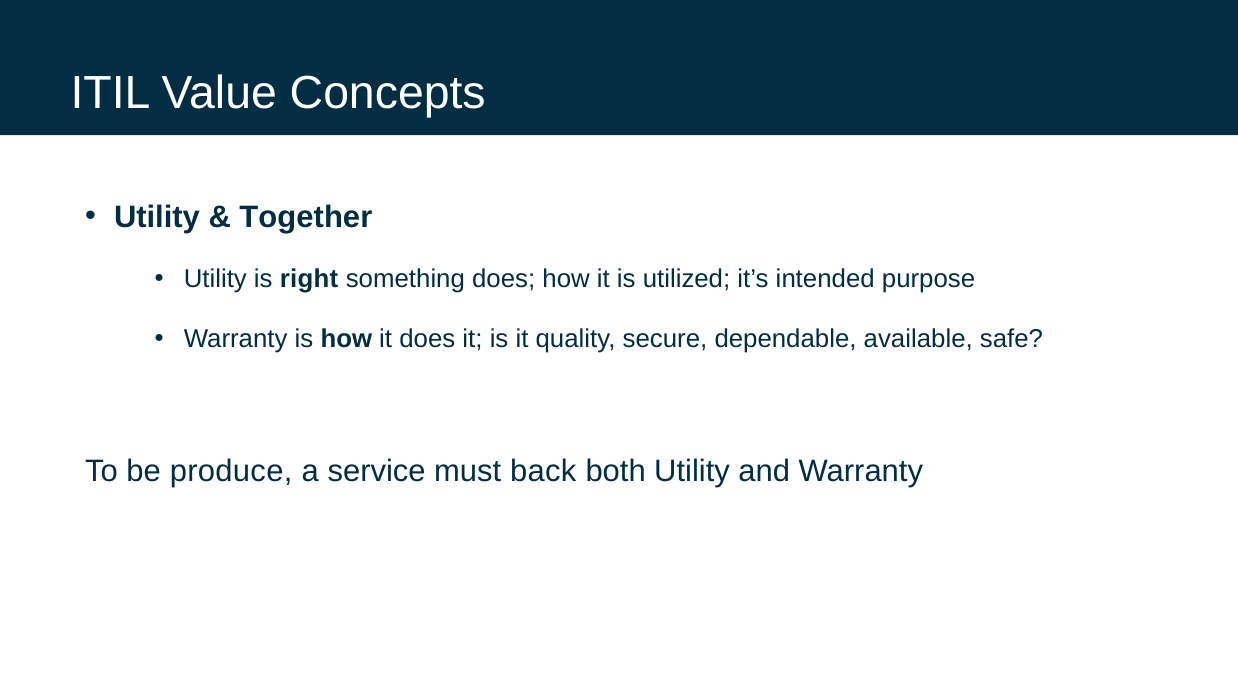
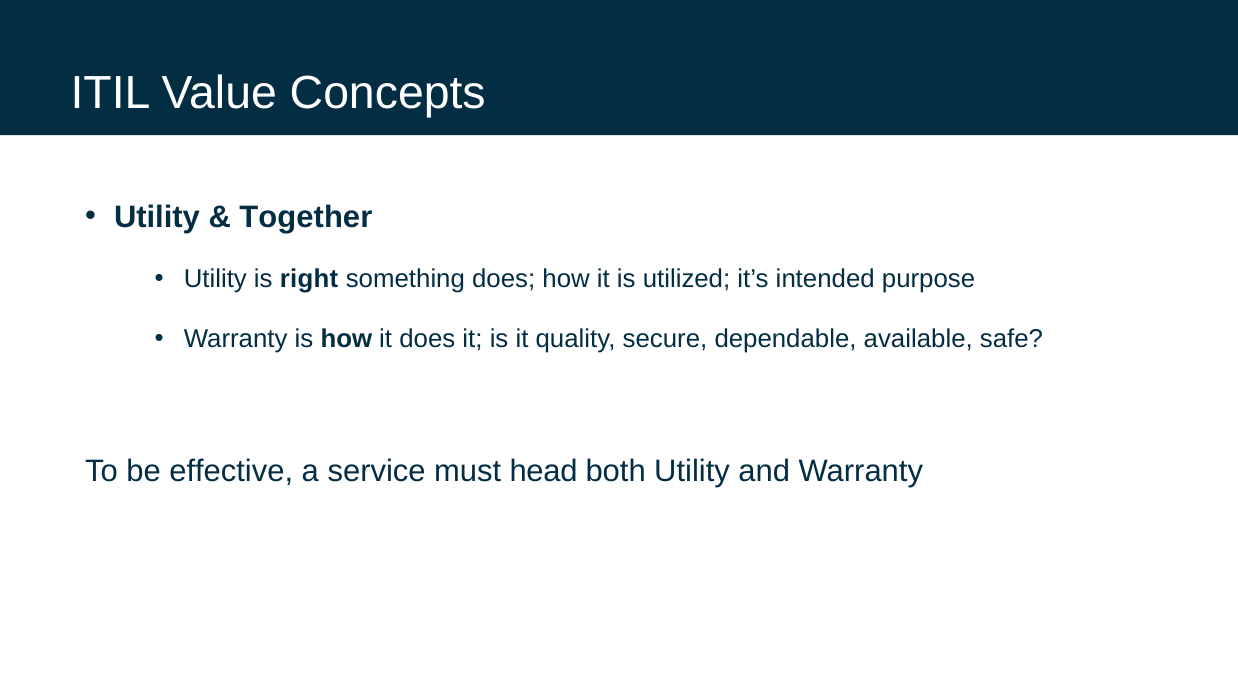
produce: produce -> effective (231, 472)
back: back -> head (544, 472)
